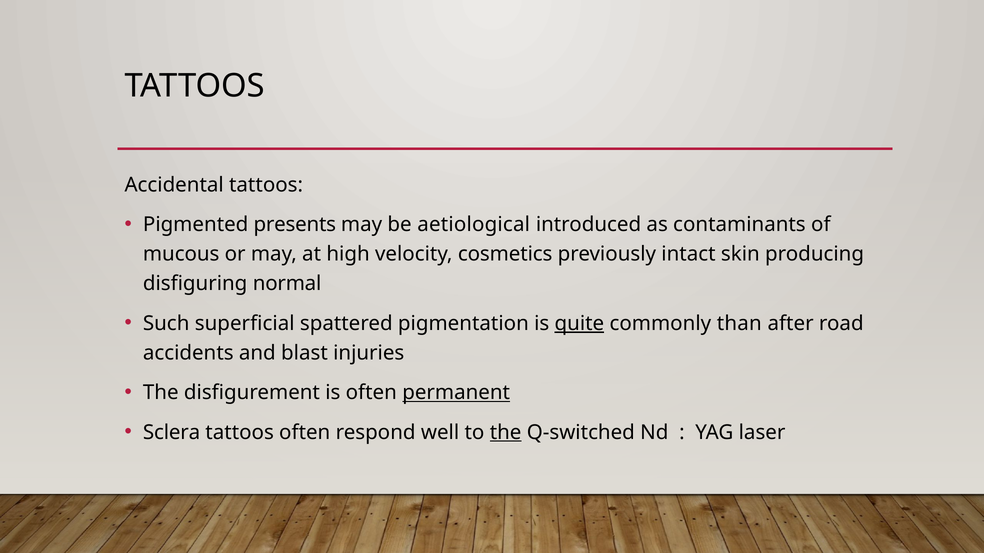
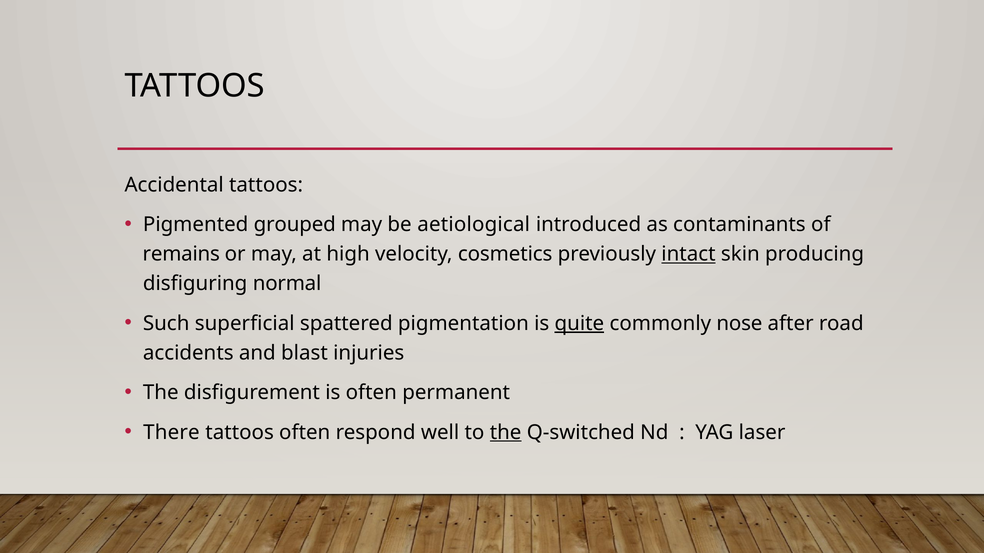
presents: presents -> grouped (295, 225)
mucous: mucous -> remains (181, 254)
intact underline: none -> present (688, 254)
than: than -> nose (739, 324)
permanent underline: present -> none (456, 393)
Sclera: Sclera -> There (171, 433)
